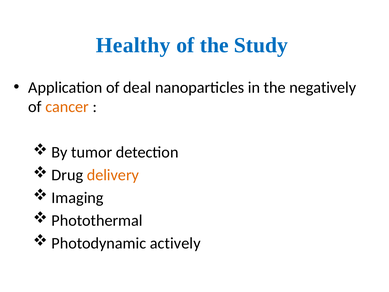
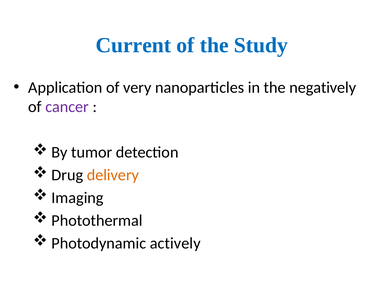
Healthy: Healthy -> Current (133, 45)
deal: deal -> very (137, 87)
cancer colour: orange -> purple (67, 107)
